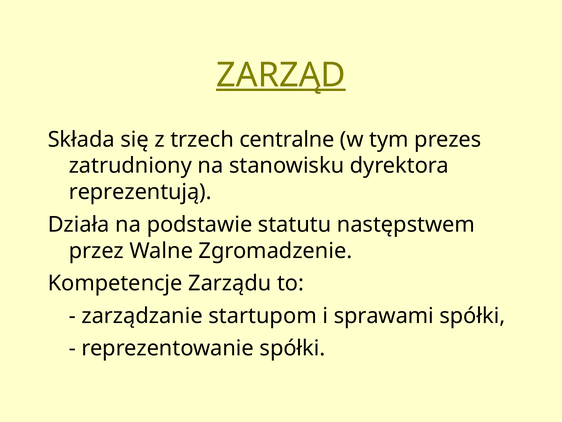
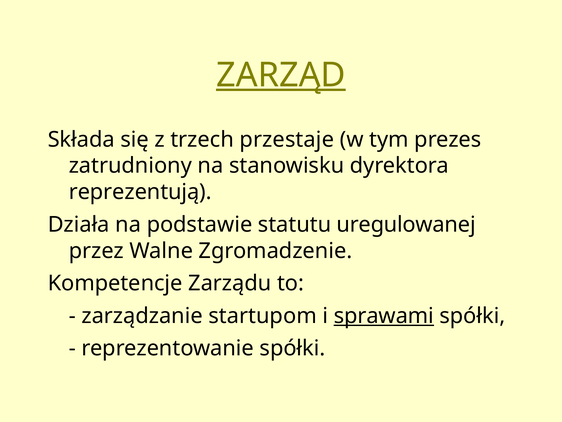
centralne: centralne -> przestaje (287, 139)
następstwem: następstwem -> uregulowanej (406, 224)
sprawami underline: none -> present (384, 315)
